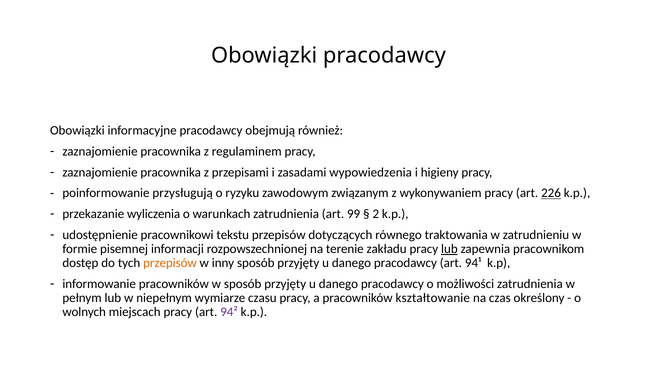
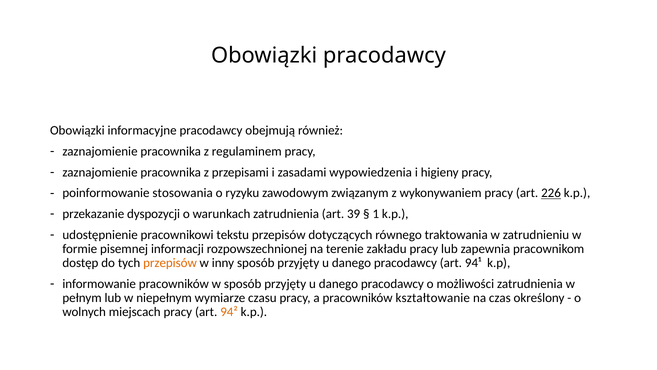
przysługują: przysługują -> stosowania (183, 193)
wyliczenia: wyliczenia -> dyspozycji (154, 214)
99: 99 -> 39 (354, 214)
2: 2 -> 1 (376, 214)
lub underline: present -> none (449, 249)
94² colour: purple -> orange (229, 312)
